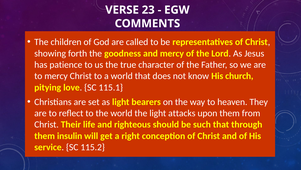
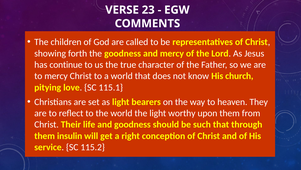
patience: patience -> continue (66, 64)
attacks: attacks -> worthy (182, 113)
and righteous: righteous -> goodness (132, 124)
